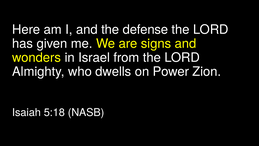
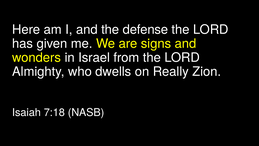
Power: Power -> Really (171, 72)
5:18: 5:18 -> 7:18 (54, 112)
